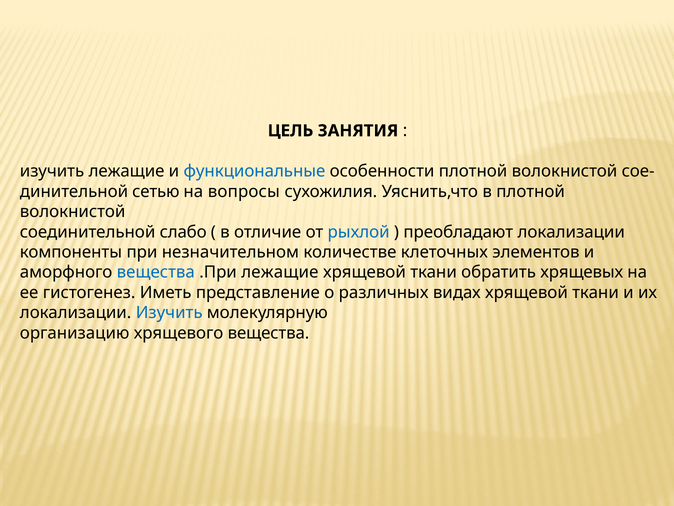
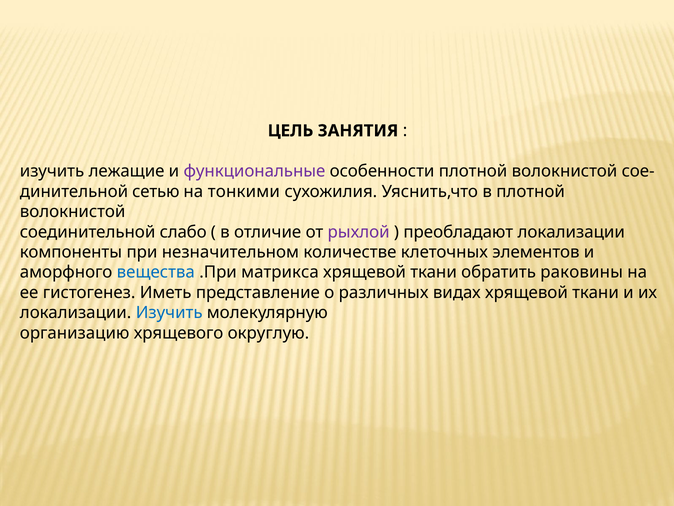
функциональные colour: blue -> purple (254, 171)
вопросы: вопросы -> тонкими (244, 191)
рыхлой colour: blue -> purple (359, 232)
.При лежащие: лежащие -> матрикса (280, 272)
хрящевых: хрящевых -> раковины (582, 272)
хрящевого вещества: вещества -> округлую (268, 333)
